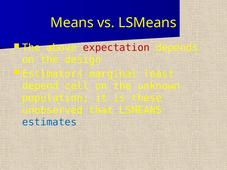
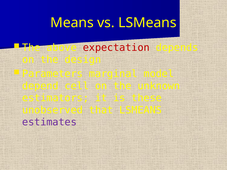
Estimators: Estimators -> Parameters (52, 74)
least: least -> model (159, 74)
population: population -> estimators (56, 98)
estimates colour: blue -> purple (49, 122)
